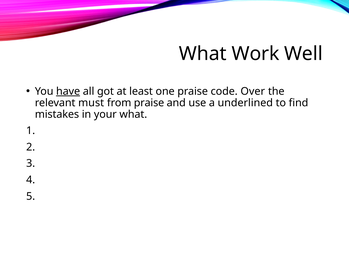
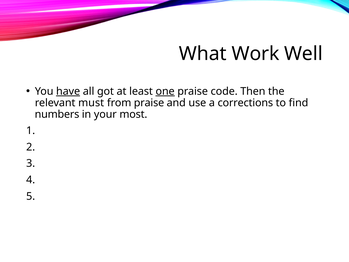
one underline: none -> present (165, 91)
Over: Over -> Then (253, 91)
underlined: underlined -> corrections (245, 103)
mistakes: mistakes -> numbers (57, 114)
your what: what -> most (133, 114)
